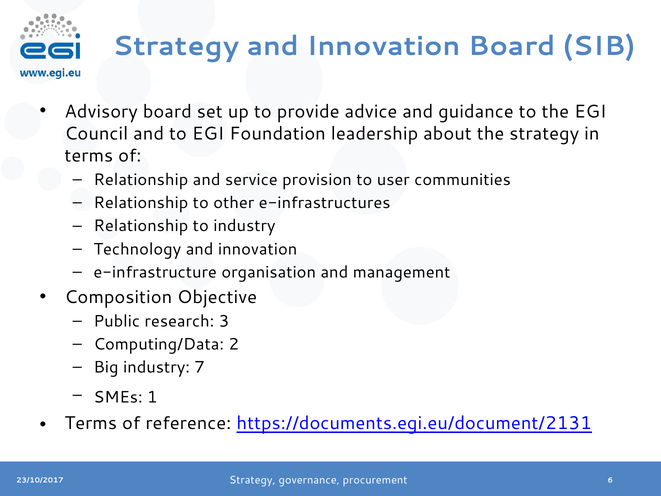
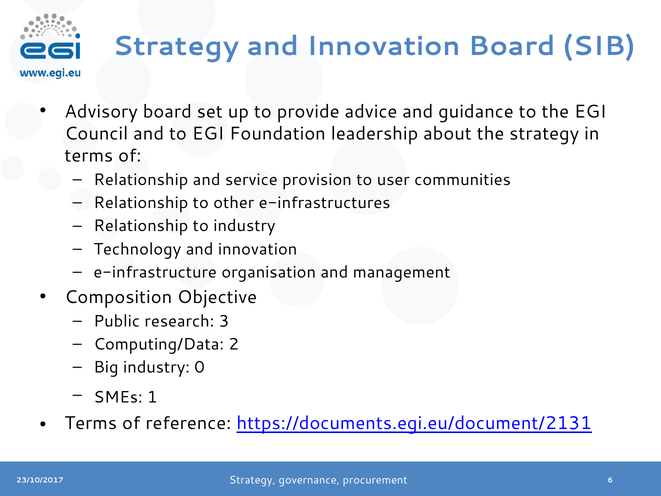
7: 7 -> 0 (200, 367)
